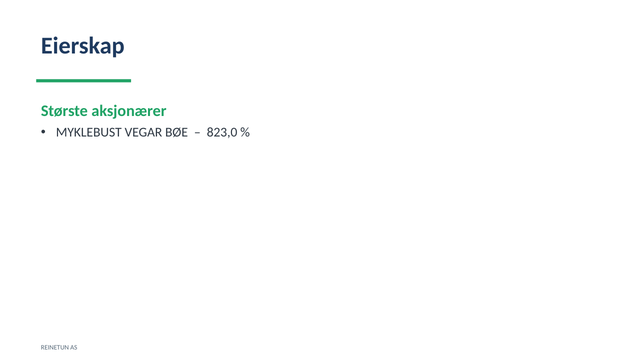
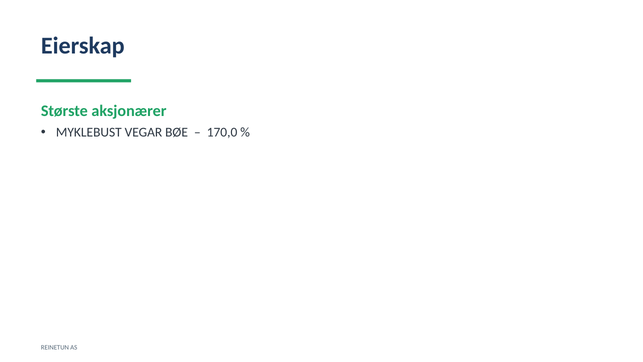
823,0: 823,0 -> 170,0 (222, 132)
